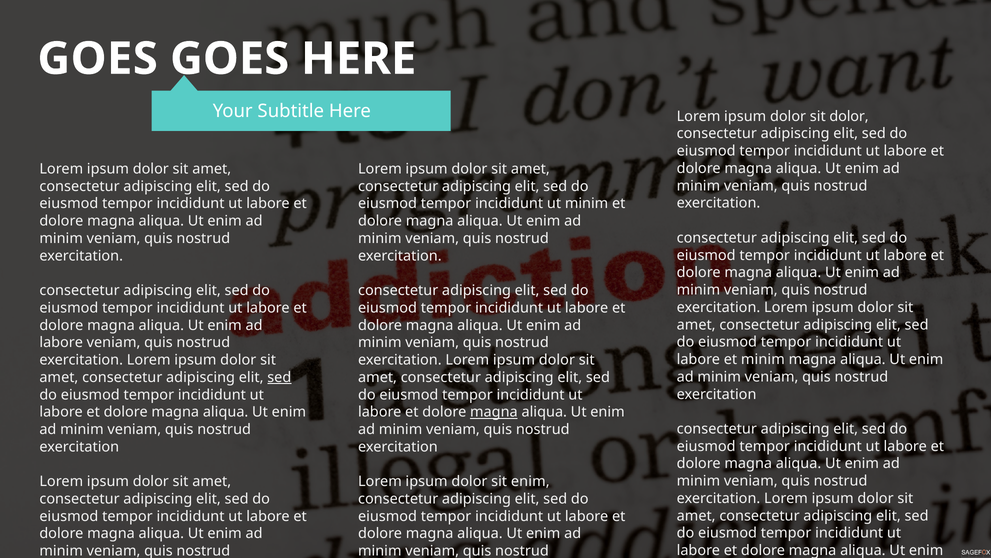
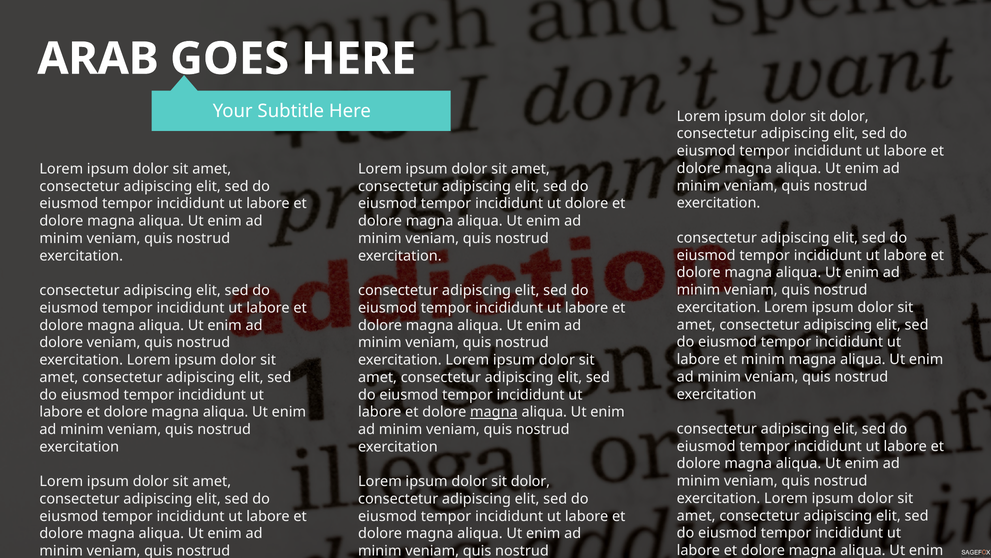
GOES: GOES -> ARAB (98, 59)
ut minim: minim -> dolore (587, 203)
labore: labore -> dolore (61, 342)
sed underline: present -> none (279, 377)
enim: enim -> dolor (530, 481)
